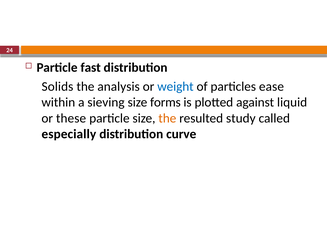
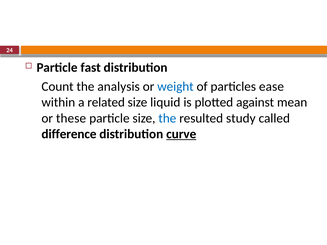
Solids: Solids -> Count (58, 87)
sieving: sieving -> related (106, 102)
forms: forms -> liquid (165, 102)
liquid: liquid -> mean (292, 102)
the colour: orange -> blue (167, 118)
especially: especially -> difference (69, 134)
curve underline: none -> present (181, 134)
